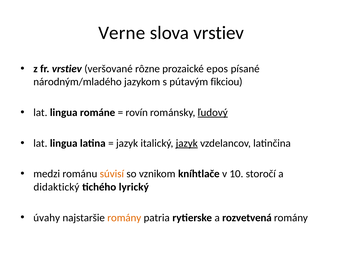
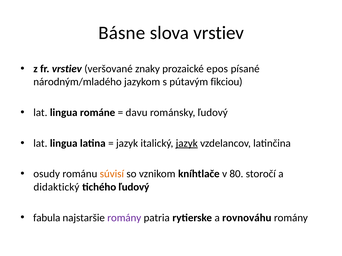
Verne: Verne -> Básne (122, 33)
rôzne: rôzne -> znaky (148, 69)
rovín: rovín -> davu (137, 113)
ľudový underline: present -> none (213, 113)
medzi: medzi -> osudy (47, 174)
10: 10 -> 80 (236, 174)
tichého lyrický: lyrický -> ľudový (134, 187)
úvahy: úvahy -> fabula (47, 218)
romány colour: orange -> purple (124, 218)
rozvetvená: rozvetvená -> rovnováhu (247, 218)
